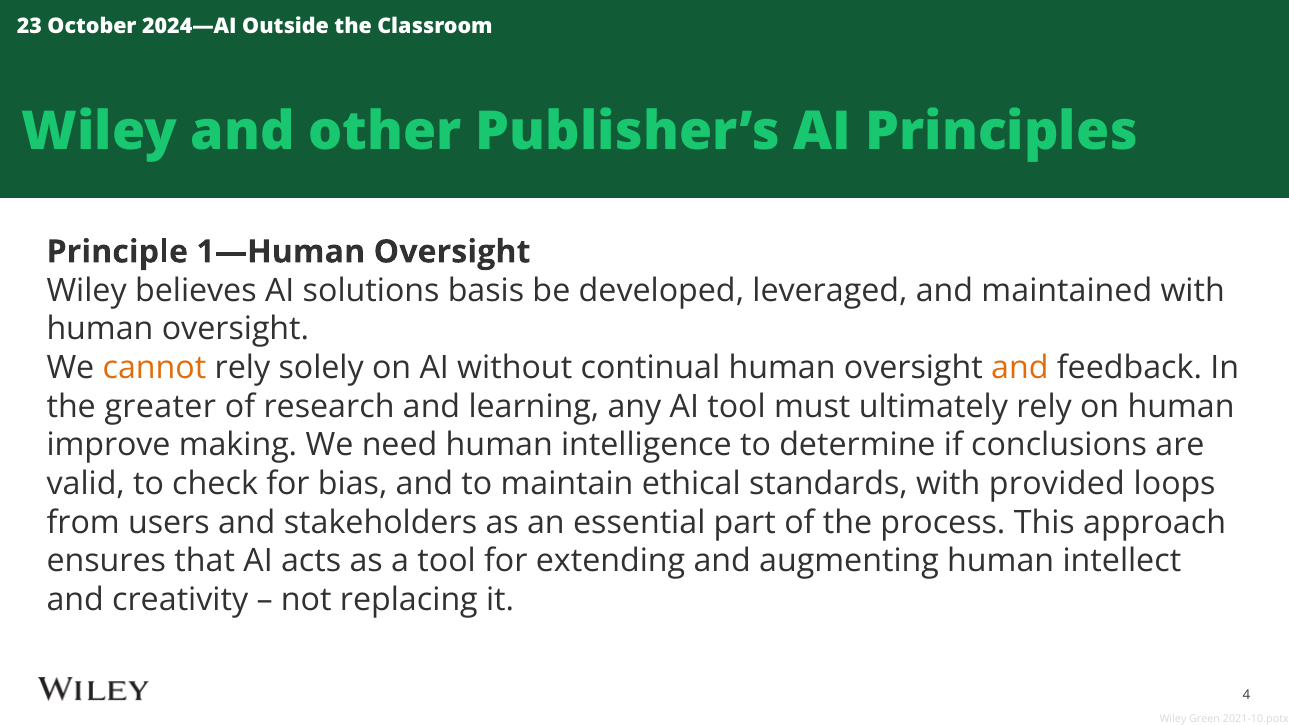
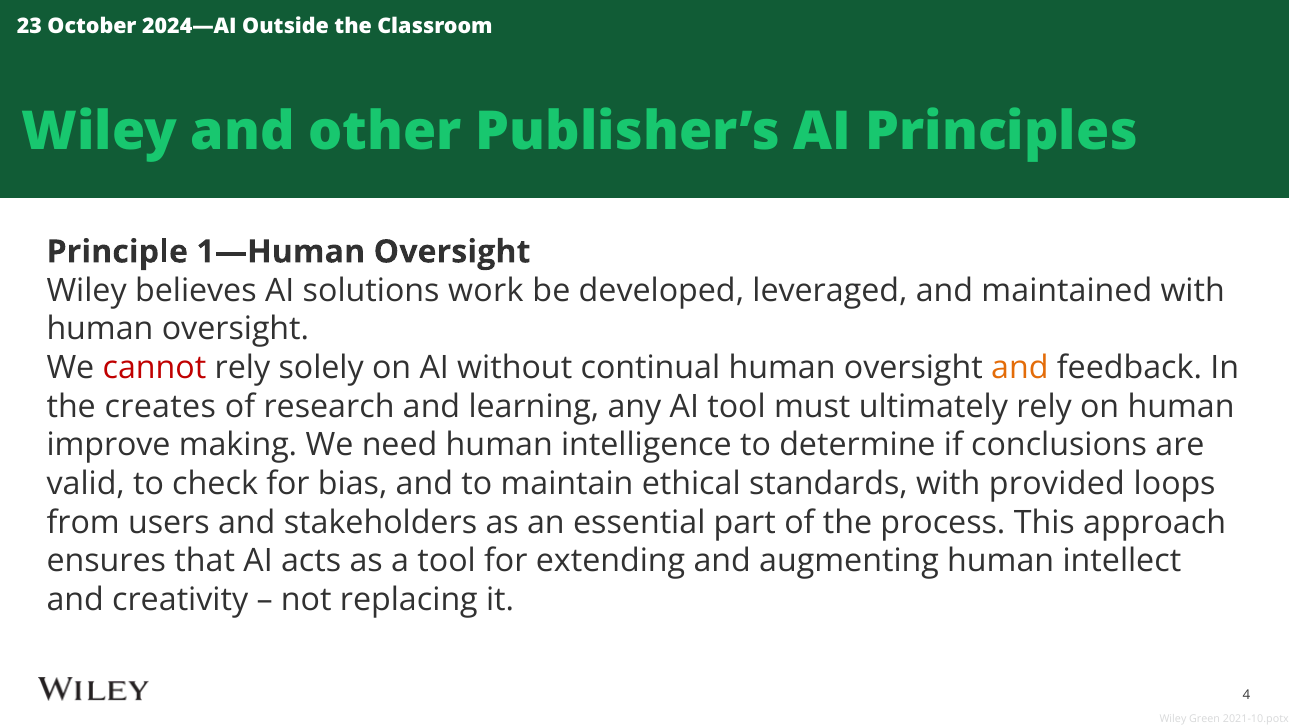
basis: basis -> work (486, 291)
cannot colour: orange -> red (154, 368)
greater: greater -> creates (160, 407)
